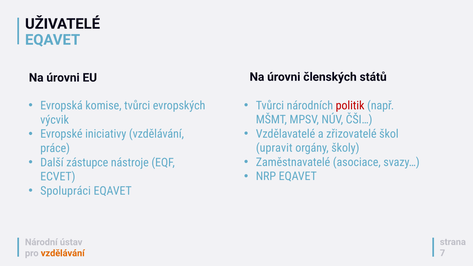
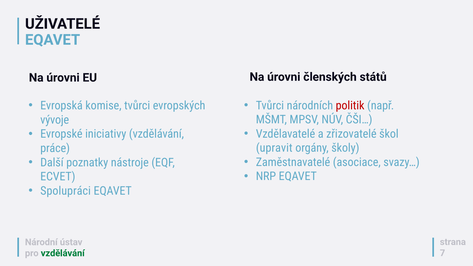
výcvik: výcvik -> vývoje (55, 120)
zástupce: zástupce -> poznatky (87, 163)
vzdělávání colour: orange -> green (63, 253)
